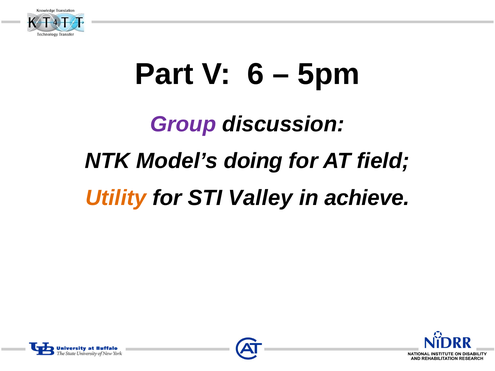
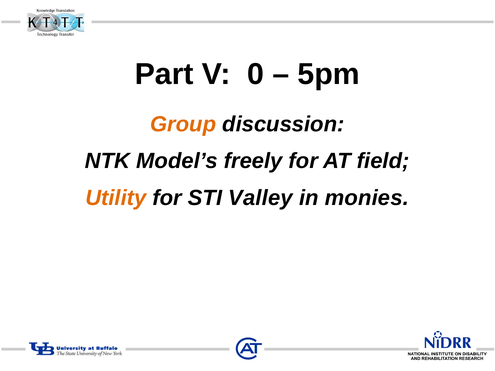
6: 6 -> 0 (256, 74)
Group colour: purple -> orange (183, 124)
doing: doing -> freely (253, 161)
achieve: achieve -> monies (367, 198)
